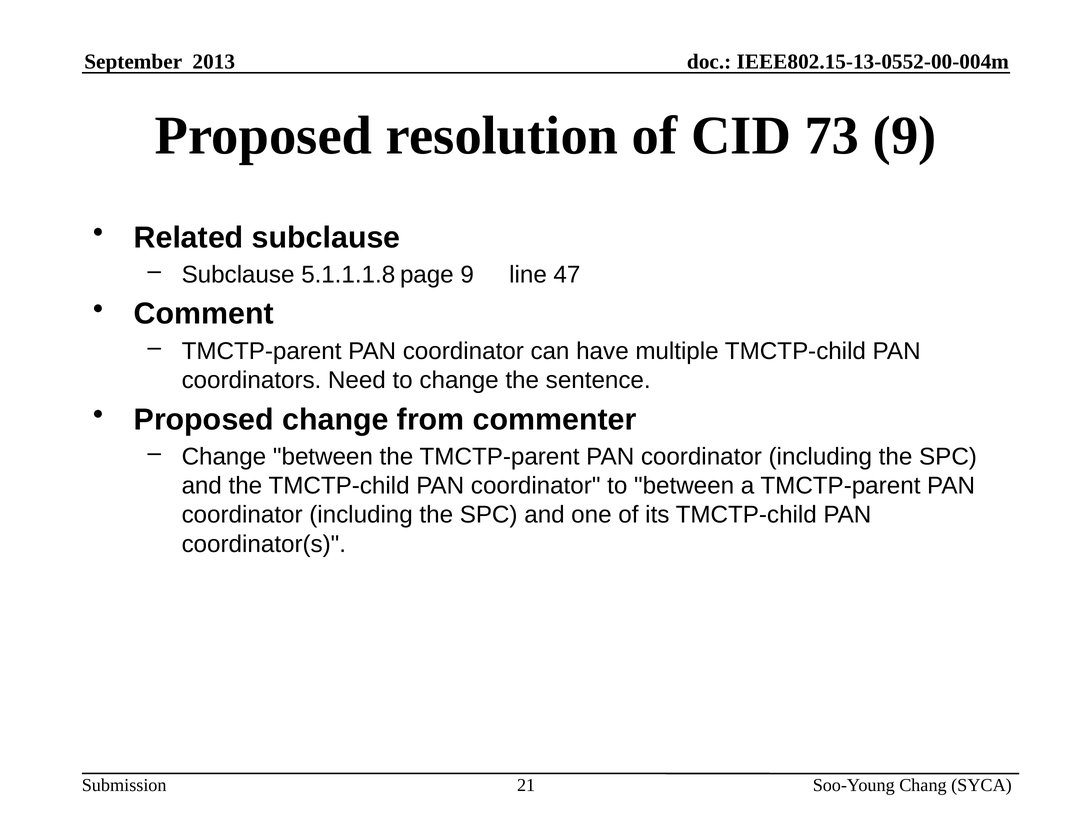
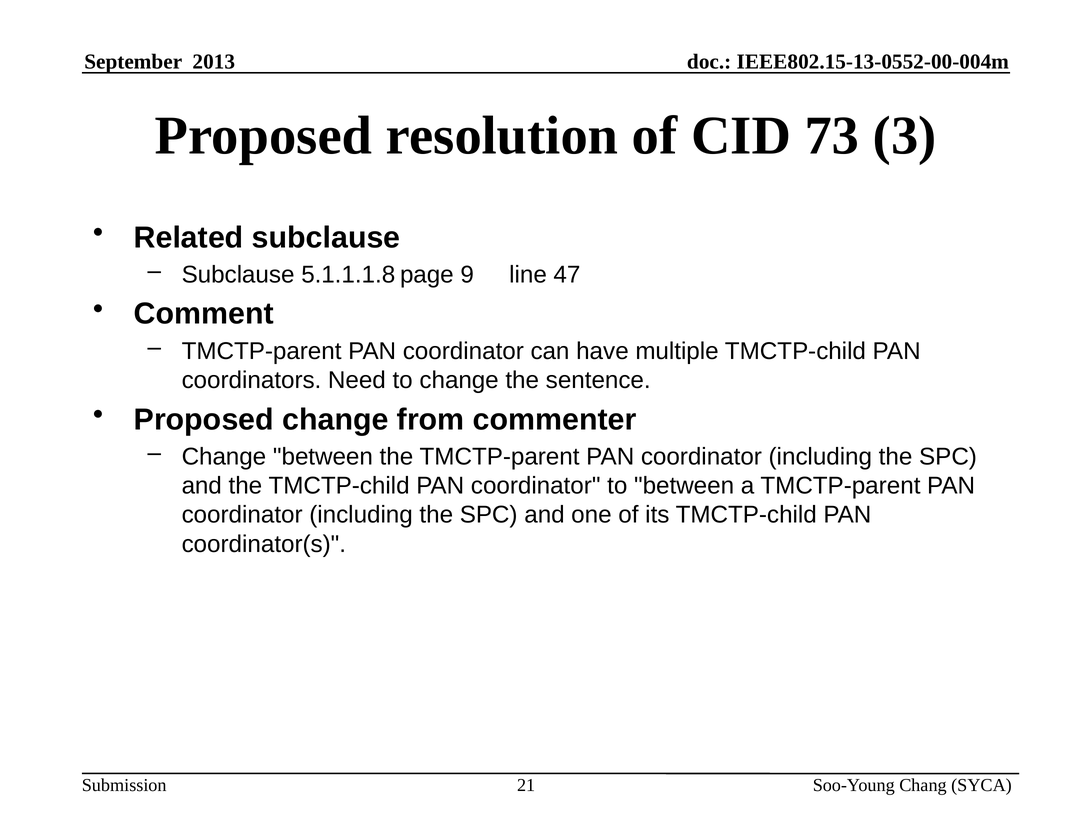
73 9: 9 -> 3 (905, 136)
